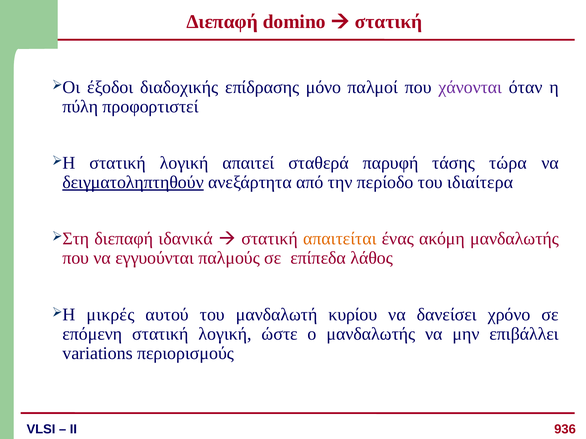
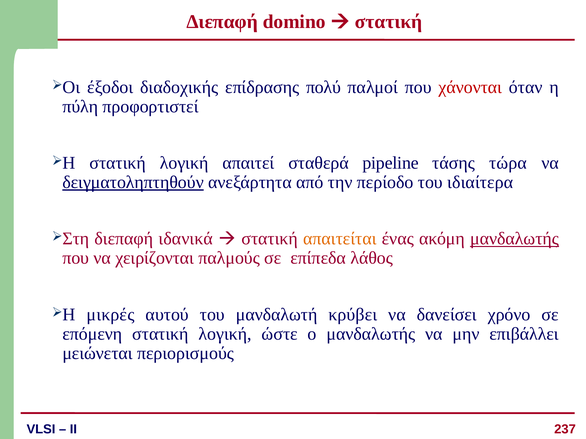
μόνο: μόνο -> πολύ (323, 87)
χάνονται colour: purple -> red (470, 87)
παρυφή: παρυφή -> pipeline (391, 163)
μανδαλωτής underline: none -> present (515, 239)
εγγυούνται: εγγυούνται -> χειρίζονται (155, 258)
κυρίου: κυρίου -> κρύβει (353, 315)
variations: variations -> μειώνεται (98, 354)
936: 936 -> 237 (565, 430)
